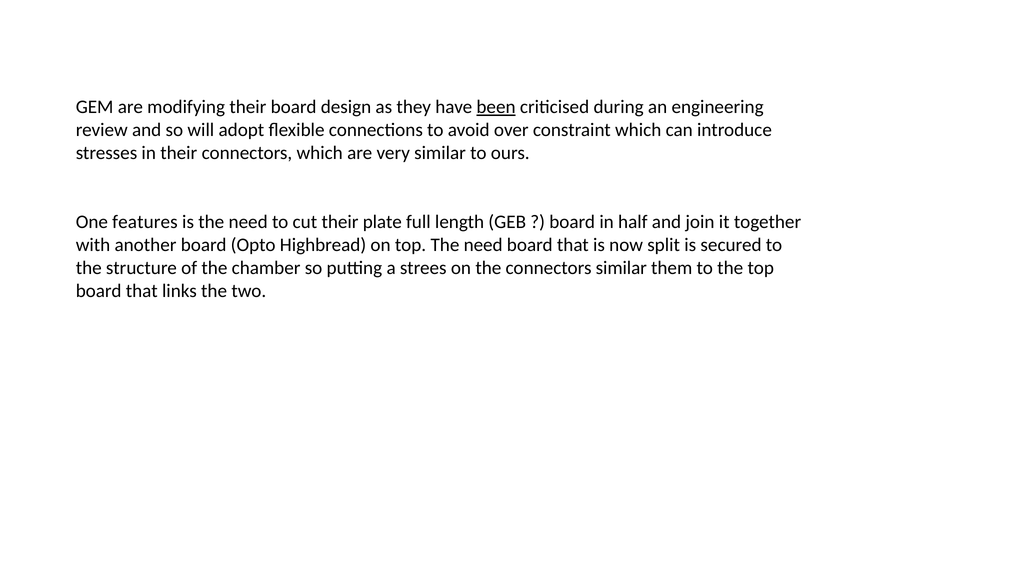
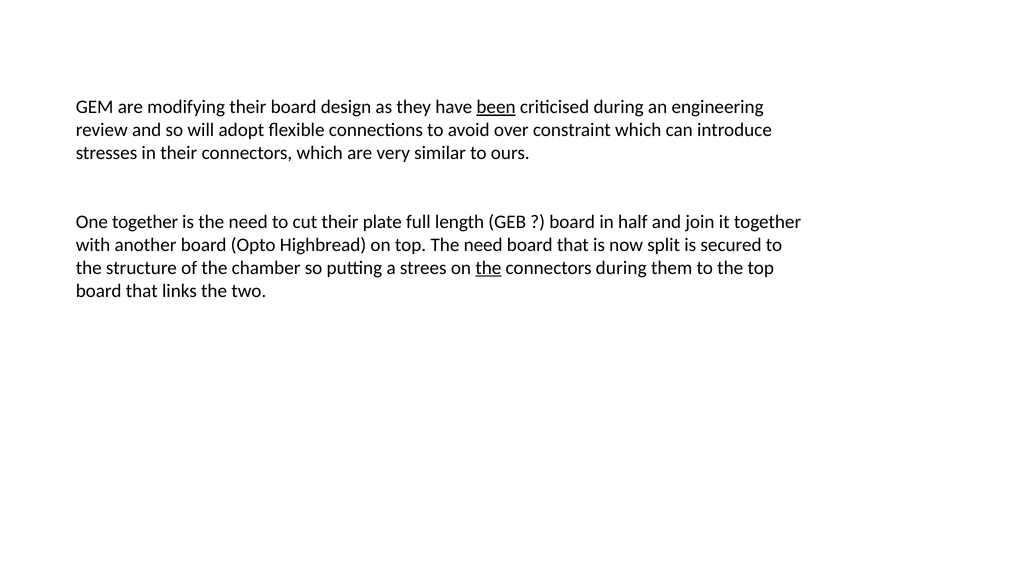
One features: features -> together (145, 222)
the underline: none -> present (488, 268)
connectors similar: similar -> during (621, 268)
